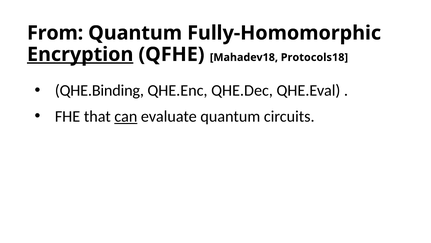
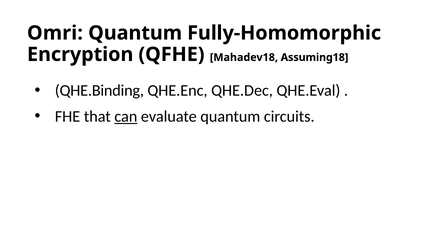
From: From -> Omri (55, 33)
Encryption underline: present -> none (80, 54)
Protocols18: Protocols18 -> Assuming18 (315, 57)
